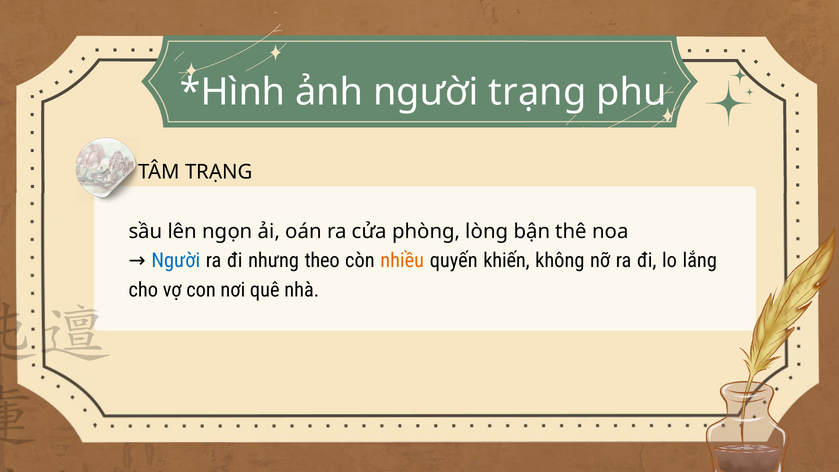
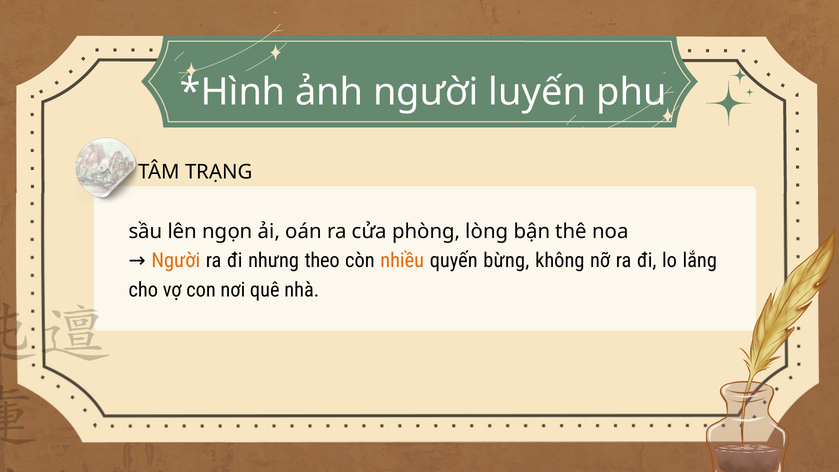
người trạng: trạng -> luyến (537, 92)
Người colour: blue -> orange (176, 261)
khiến: khiến -> bừng (506, 261)
